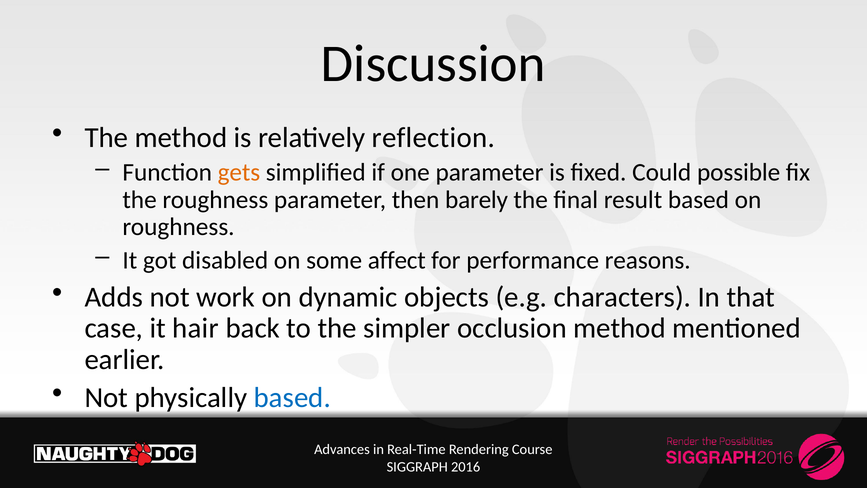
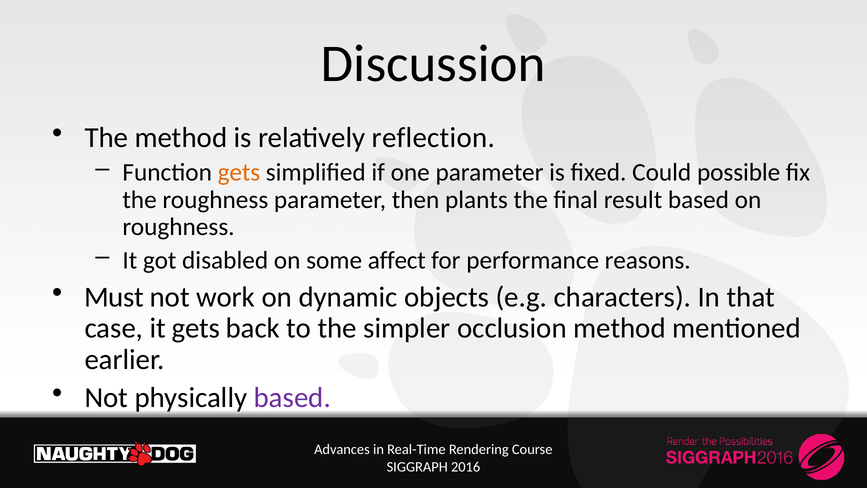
barely: barely -> plants (476, 200)
Adds: Adds -> Must (114, 297)
it hair: hair -> gets (196, 328)
based colour: blue -> purple (292, 398)
